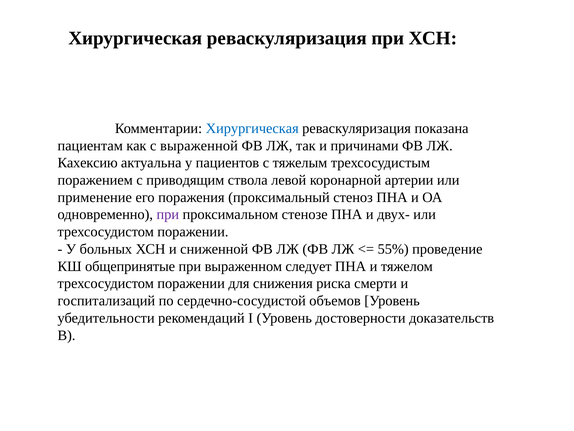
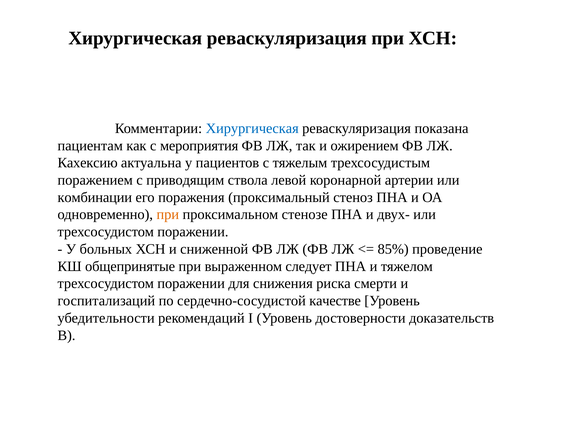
выраженной: выраженной -> мероприятия (199, 145)
причинами: причинами -> ожирением (365, 145)
применение: применение -> комбинации (95, 197)
при colour: purple -> orange (168, 214)
55%: 55% -> 85% (393, 249)
объемов: объемов -> качестве (335, 300)
